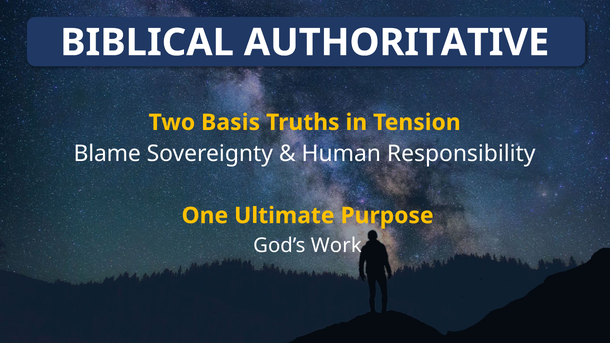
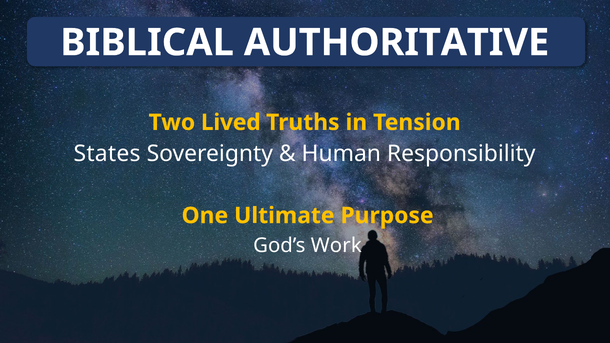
Basis: Basis -> Lived (231, 122)
Blame: Blame -> States (107, 154)
